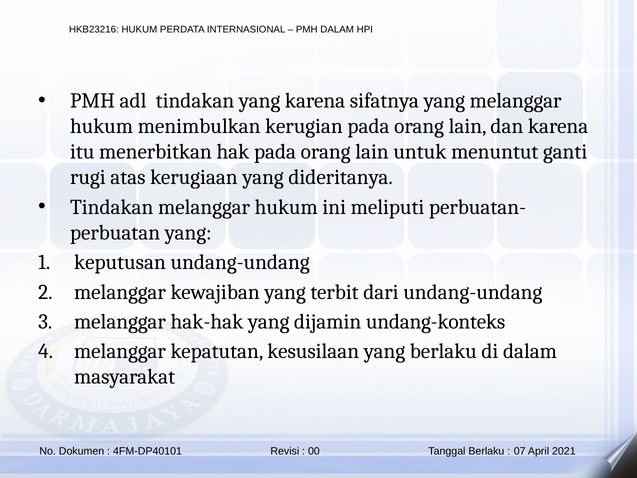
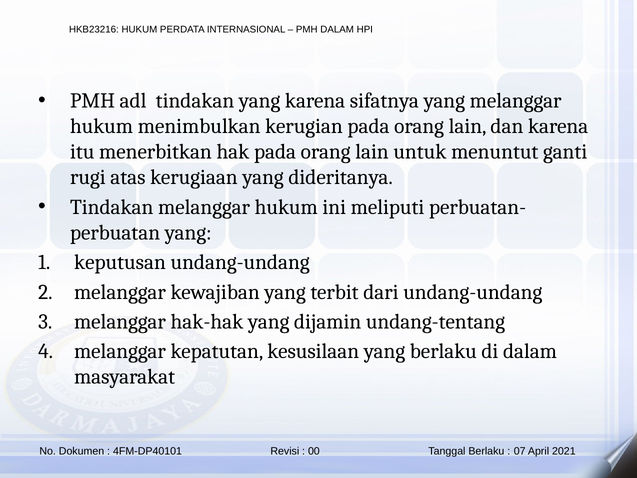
undang-konteks: undang-konteks -> undang-tentang (435, 322)
